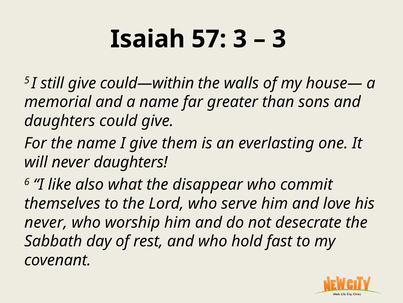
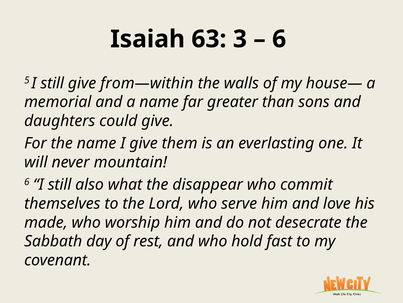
57: 57 -> 63 (209, 39)
3: 3 -> 6 (279, 39)
could—within: could—within -> from—within (147, 83)
never daughters: daughters -> mountain (130, 162)
6 I like: like -> still (60, 184)
never: never -> made (46, 222)
